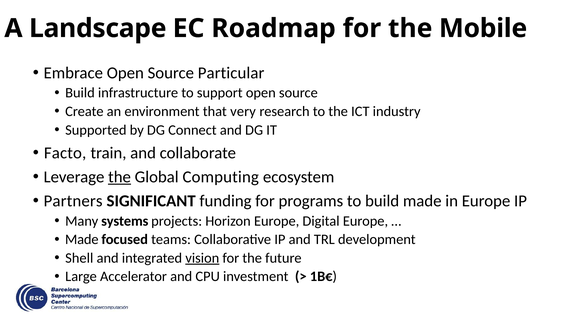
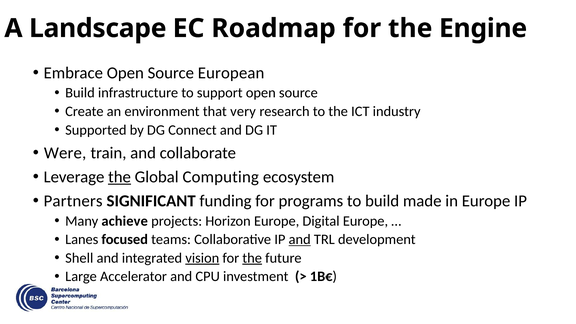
Mobile: Mobile -> Engine (483, 28)
Particular: Particular -> European (231, 73)
Facto: Facto -> Were (65, 153)
systems: systems -> achieve (125, 221)
Made: Made -> Lanes (82, 239)
and underline: none -> present (300, 239)
the underline: none -> present (252, 258)
